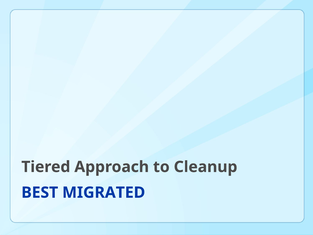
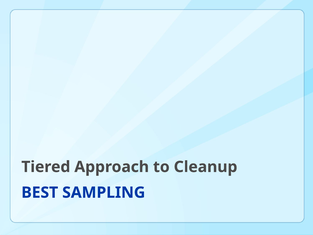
MIGRATED: MIGRATED -> SAMPLING (104, 192)
